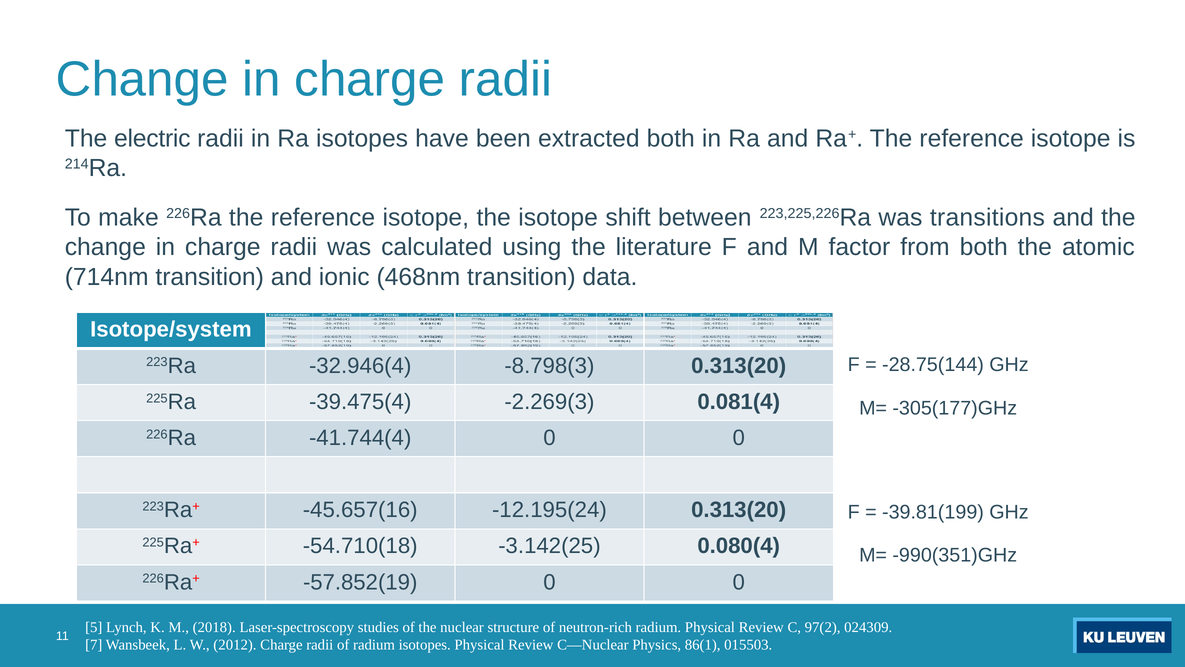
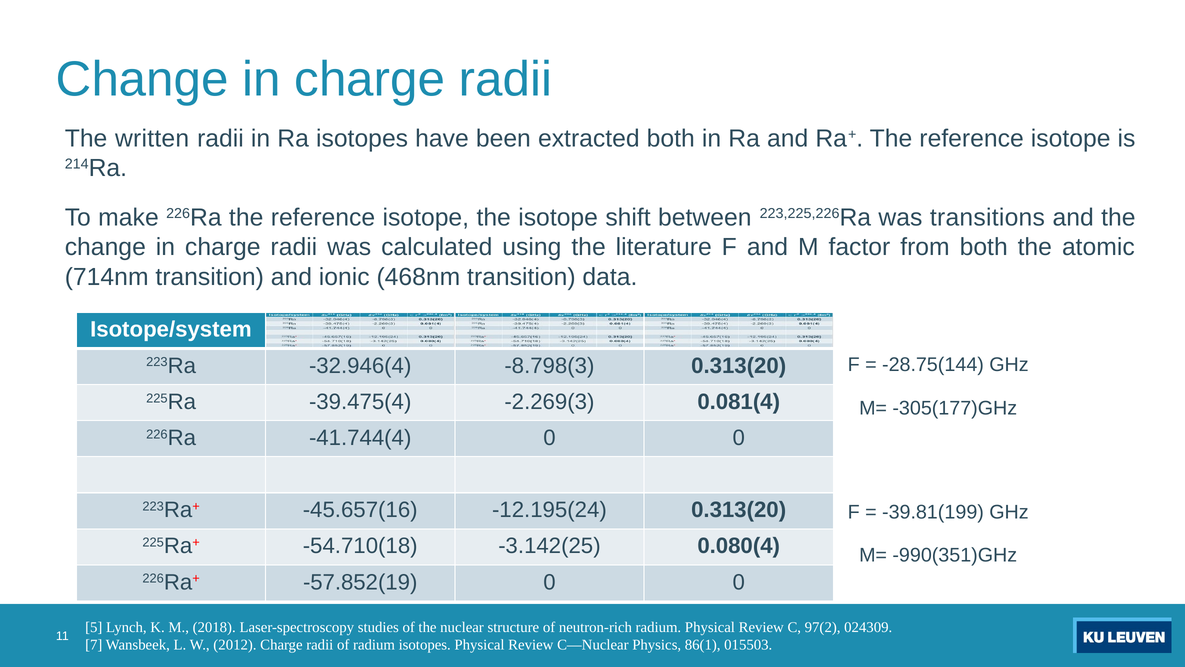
electric: electric -> written (152, 138)
